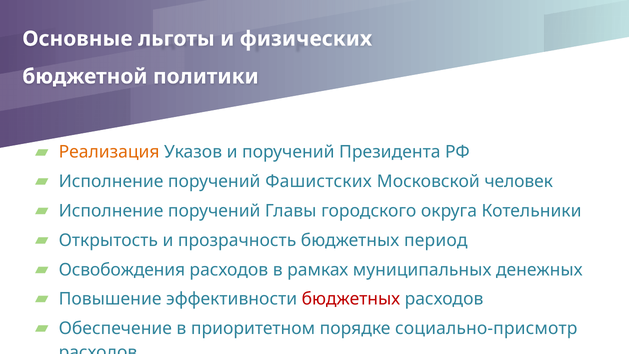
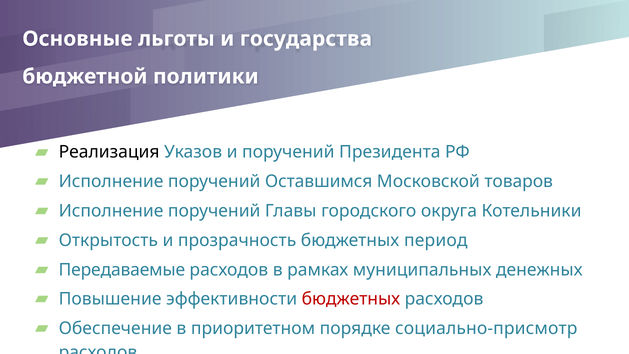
физических: физических -> государства (306, 39)
Реализация colour: orange -> black (109, 152)
Фашистских: Фашистских -> Оставшимся (319, 182)
человек: человек -> товаров (519, 182)
Освобождения: Освобождения -> Передаваемые (122, 270)
